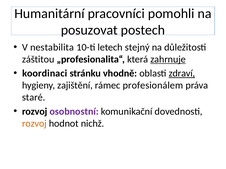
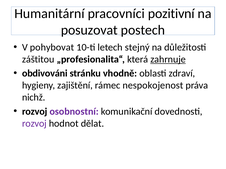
pomohli: pomohli -> pozitivní (171, 14)
nestabilita: nestabilita -> pohybovat (52, 47)
koordinaci: koordinaci -> obdivováni (45, 74)
zdraví underline: present -> none (182, 74)
profesionálem: profesionálem -> nespokojenost (153, 86)
staré: staré -> nichž (34, 98)
rozvoj colour: orange -> purple (34, 124)
nichž: nichž -> dělat (93, 124)
